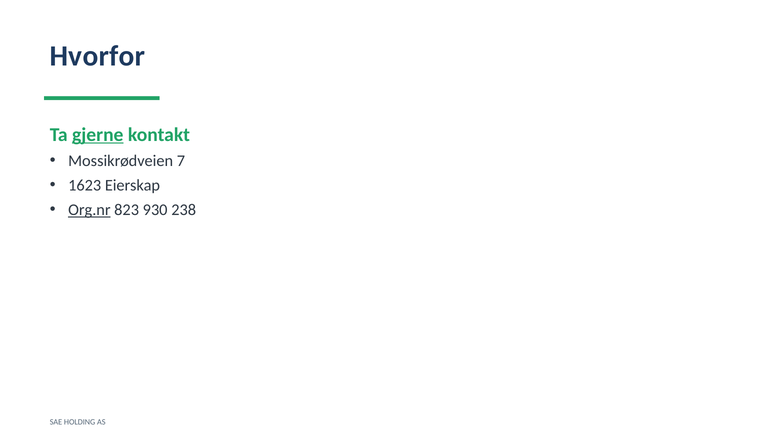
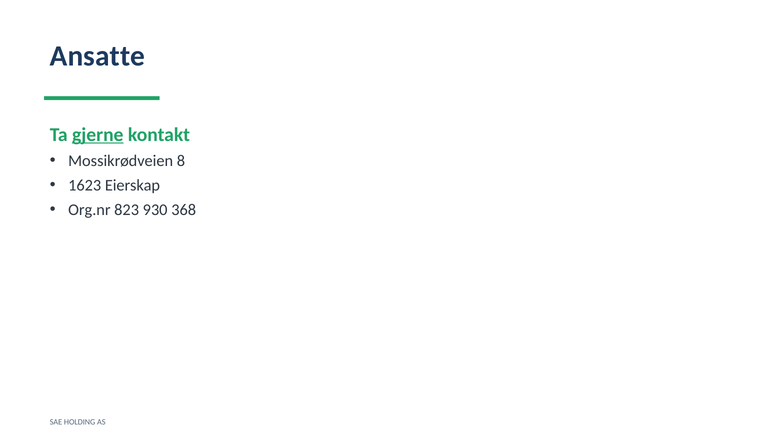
Hvorfor: Hvorfor -> Ansatte (97, 56)
7: 7 -> 8 (181, 161)
Org.nr underline: present -> none (89, 210)
238: 238 -> 368 (184, 210)
